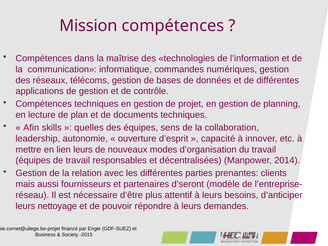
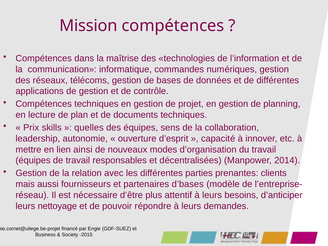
Afin: Afin -> Prix (31, 128)
lien leurs: leurs -> ainsi (83, 150)
d’seront: d’seront -> d’bases (188, 184)
